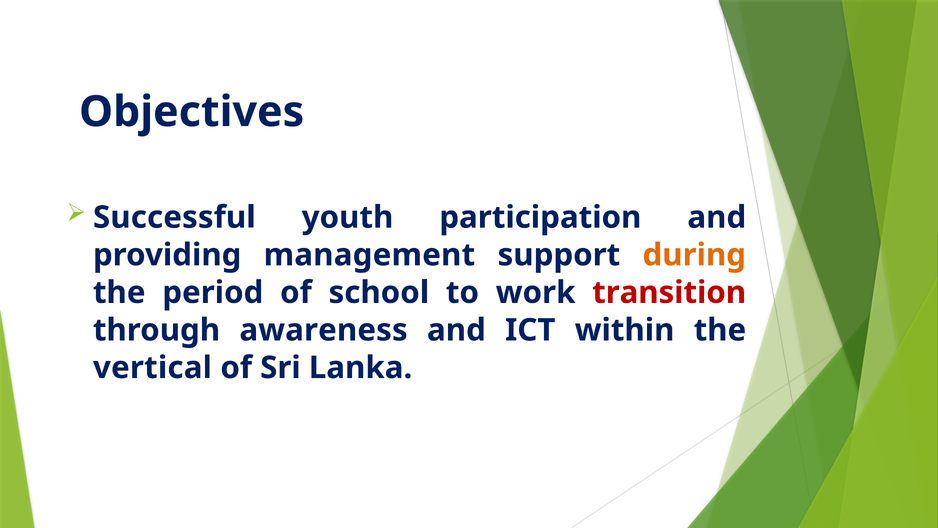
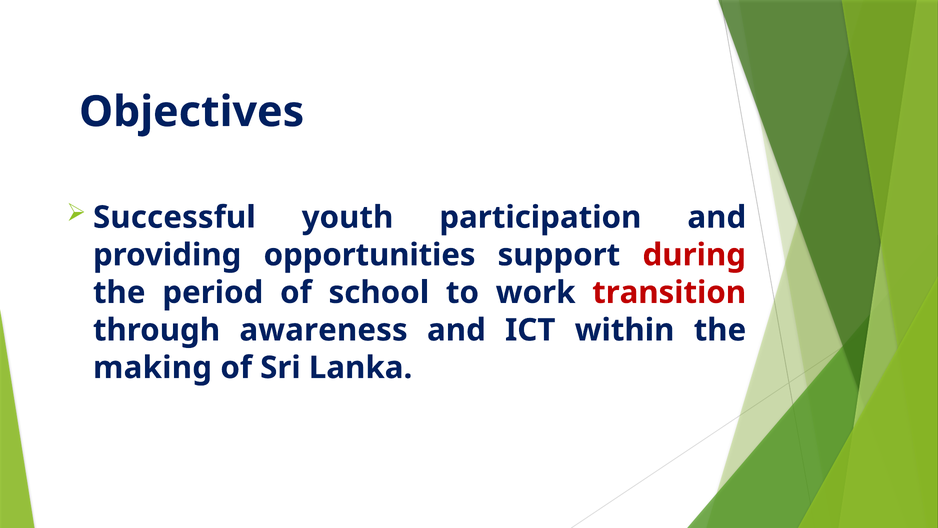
management: management -> opportunities (370, 255)
during colour: orange -> red (694, 255)
vertical: vertical -> making (153, 367)
